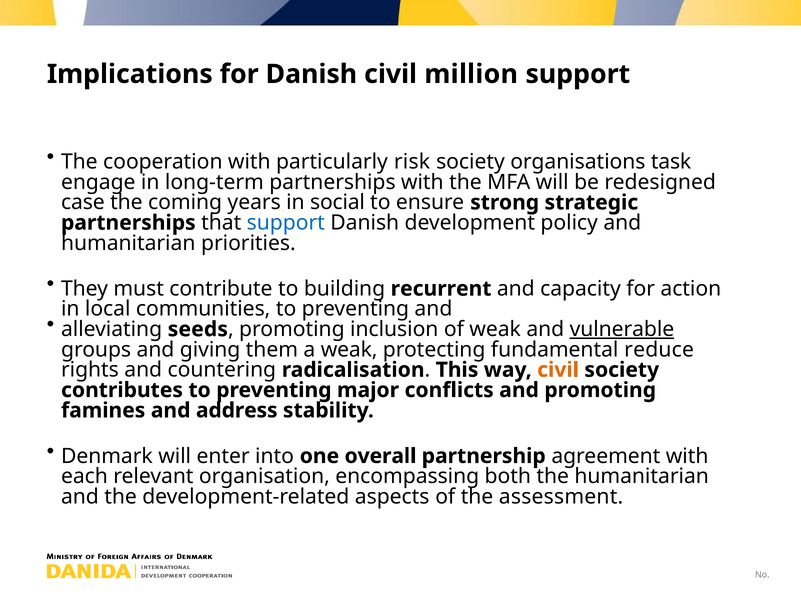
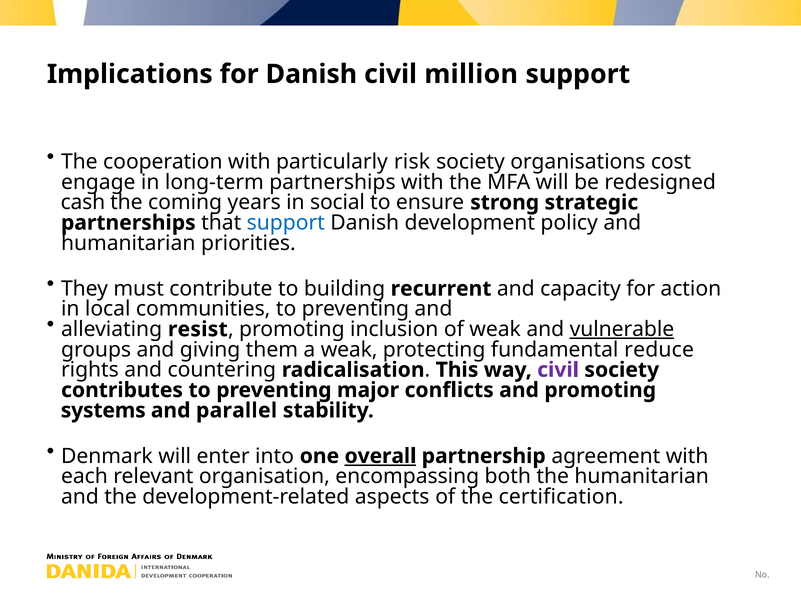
task: task -> cost (671, 162)
case: case -> cash (83, 202)
seeds: seeds -> resist (198, 329)
civil colour: orange -> purple (558, 370)
famines: famines -> systems (103, 410)
address: address -> parallel (237, 410)
overall underline: none -> present (380, 456)
assessment: assessment -> certification (561, 496)
